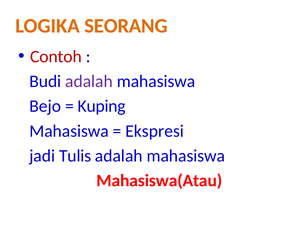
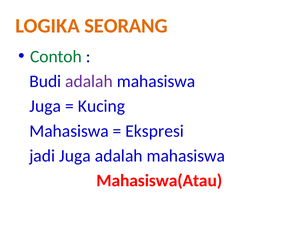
Contoh colour: red -> green (56, 57)
Bejo: Bejo -> Juga (45, 106)
Kuping: Kuping -> Kucing (102, 106)
jadi Tulis: Tulis -> Juga (75, 156)
